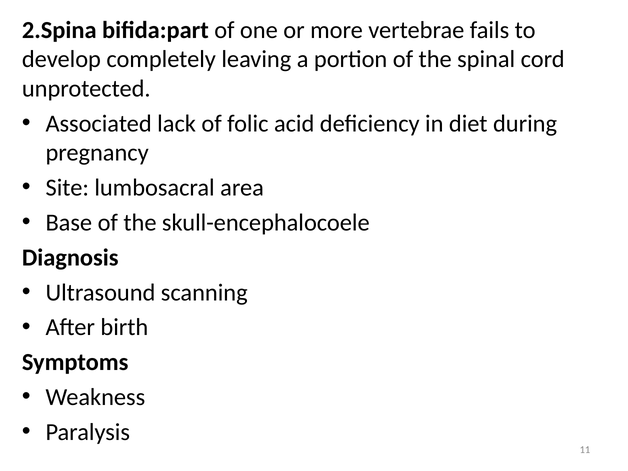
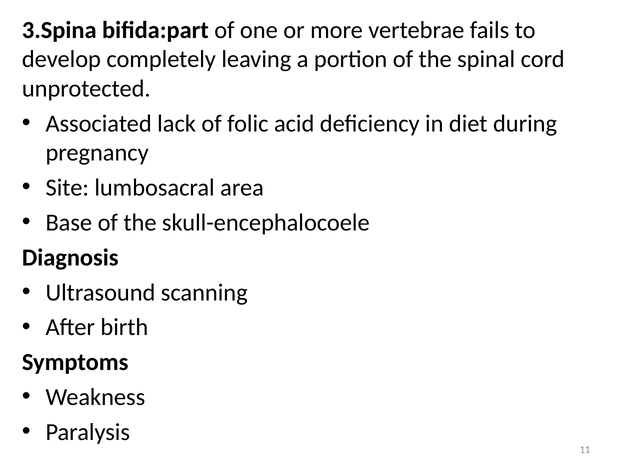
2.Spina: 2.Spina -> 3.Spina (59, 30)
